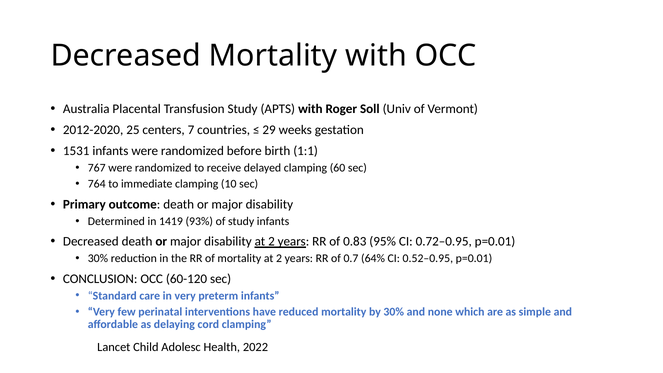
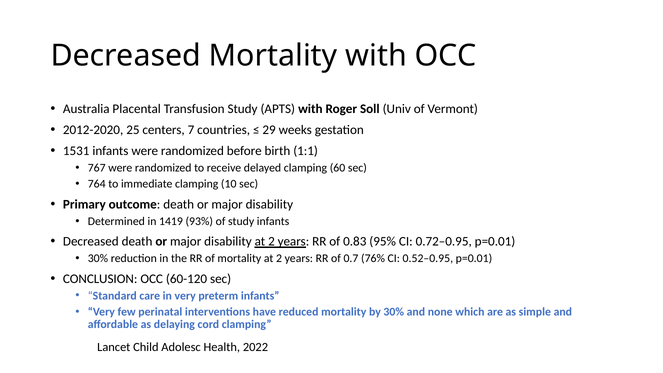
64%: 64% -> 76% (373, 258)
